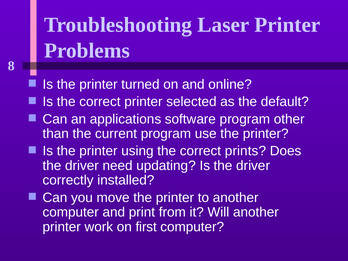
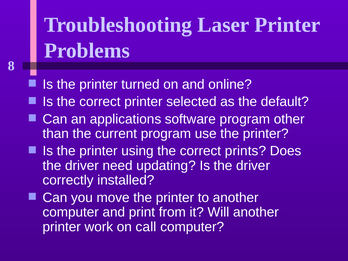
first: first -> call (146, 227)
